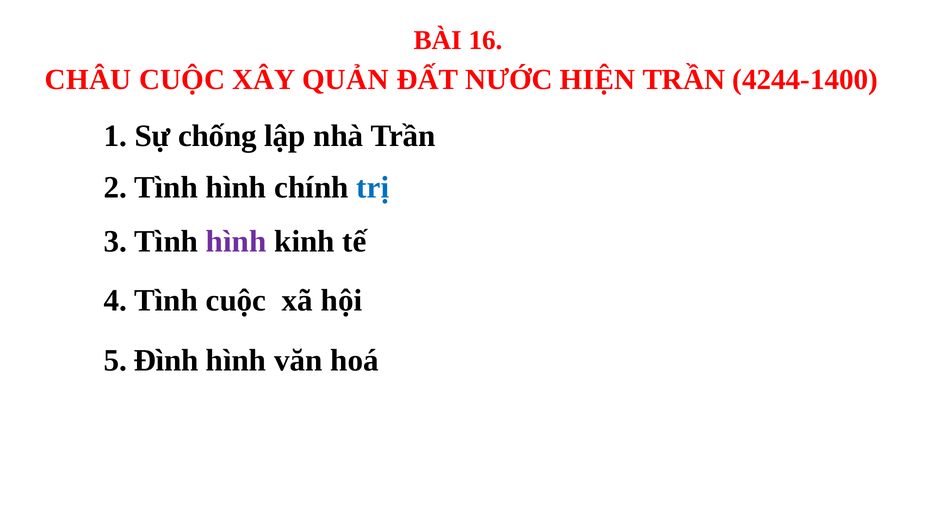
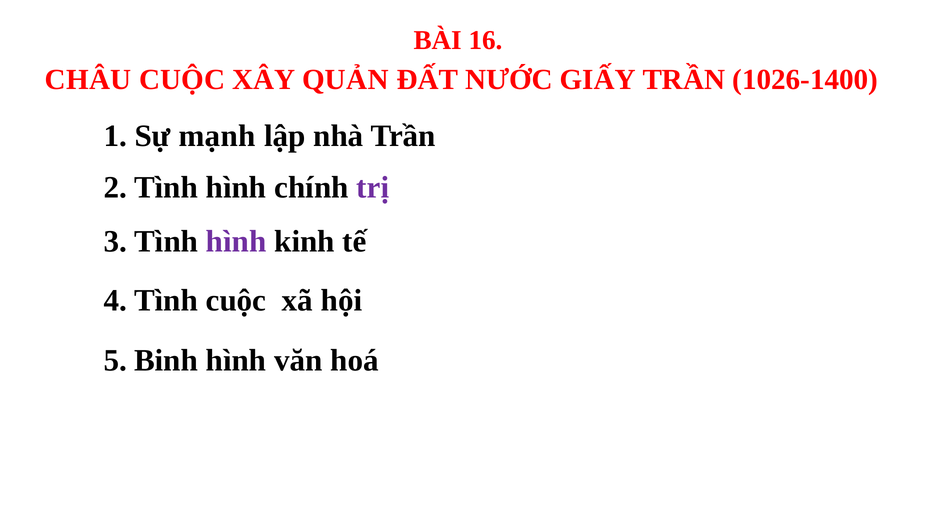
HIỆN: HIỆN -> GIẤY (598, 79)
4244-1400: 4244-1400 -> 1026-1400 (805, 79)
chống: chống -> mạnh (217, 136)
trị colour: blue -> purple (373, 187)
Đình: Đình -> Binh (166, 361)
